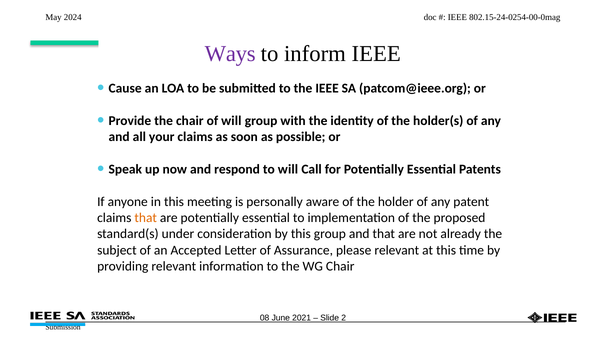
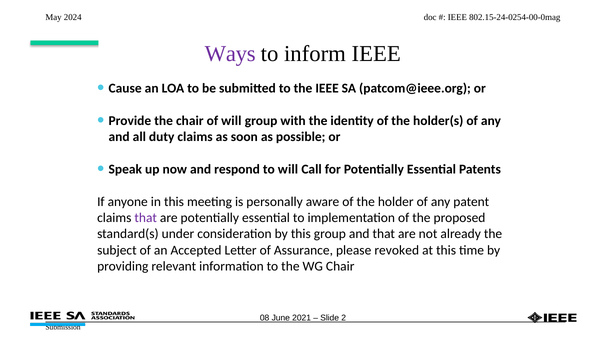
your: your -> duty (162, 137)
that colour: orange -> purple (146, 218)
please relevant: relevant -> revoked (397, 250)
